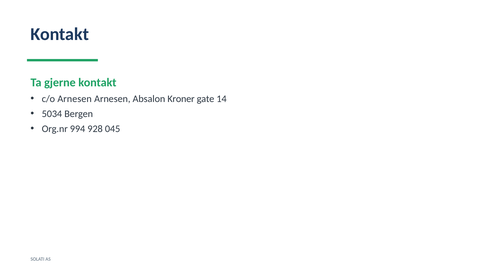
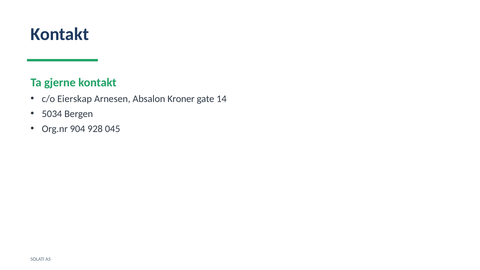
c/o Arnesen: Arnesen -> Eierskap (75, 99)
994: 994 -> 904 (78, 129)
